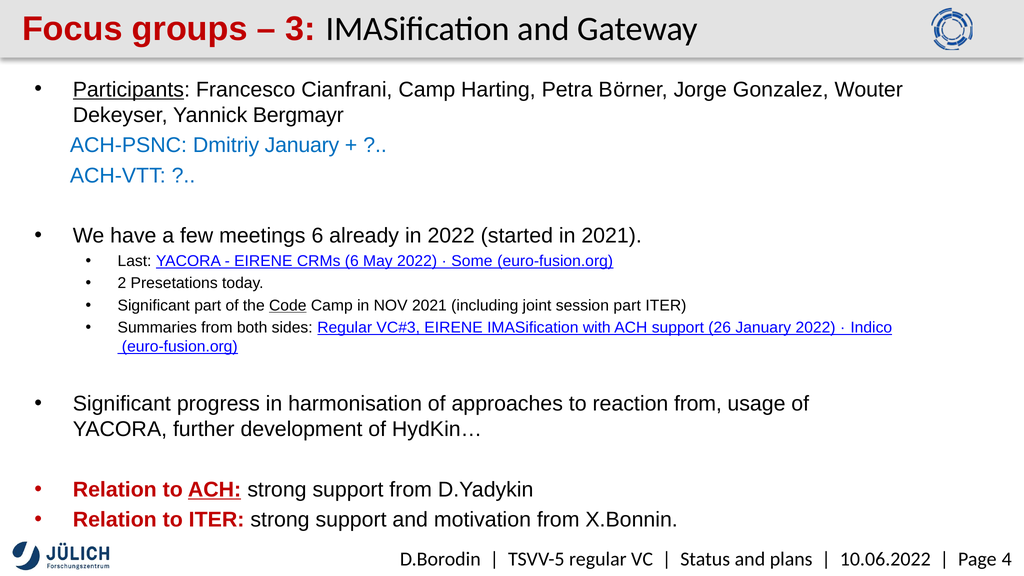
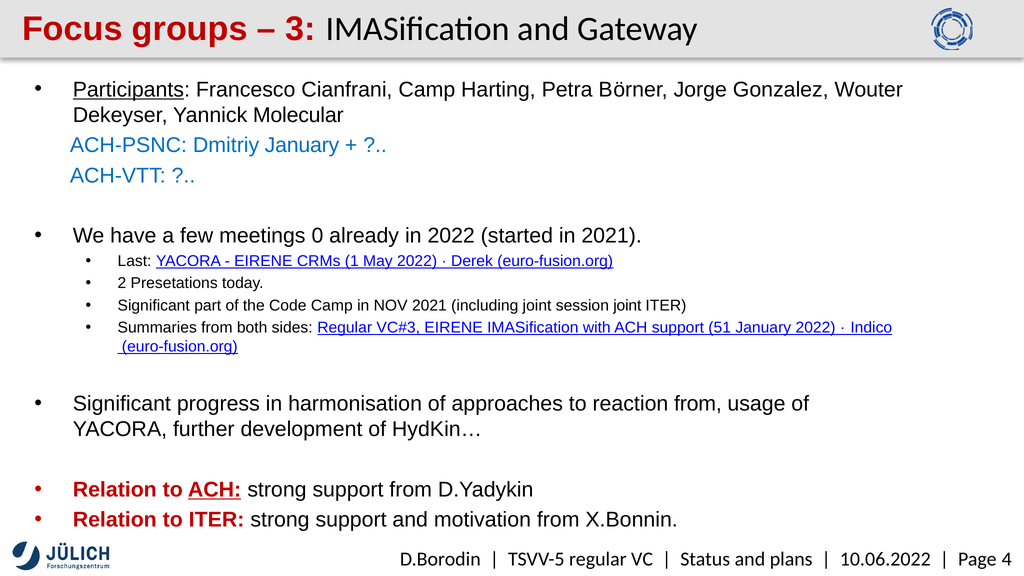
Bergmayr: Bergmayr -> Molecular (298, 115)
meetings 6: 6 -> 0 (317, 236)
CRMs 6: 6 -> 1 (352, 261)
Some: Some -> Derek (472, 261)
Code underline: present -> none (288, 306)
session part: part -> joint (627, 306)
26: 26 -> 51 (720, 328)
